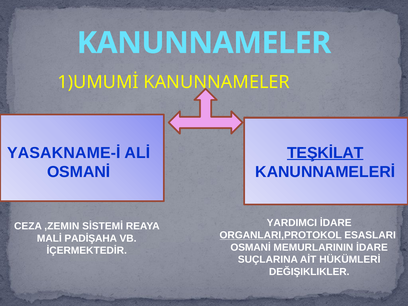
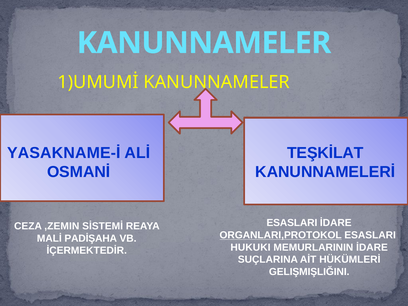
TEŞKİLAT underline: present -> none (325, 153)
YARDIMCI: YARDIMCI -> ESASLARI (292, 223)
OSMANİ: OSMANİ -> HUKUKI (251, 247)
DEĞIŞIKLIKLER: DEĞIŞIKLIKLER -> GELIŞMIŞLIĞINI (309, 272)
